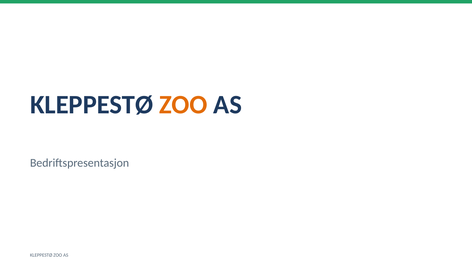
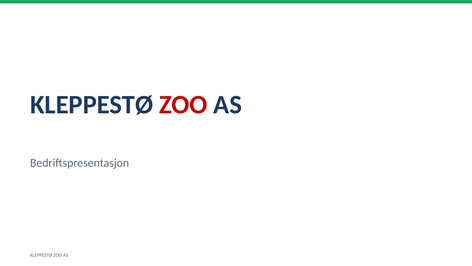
ZOO colour: orange -> red (183, 105)
